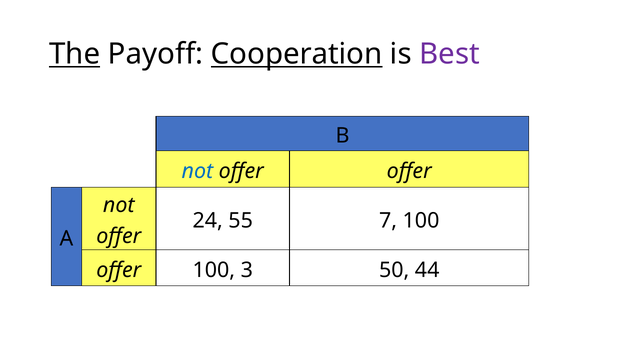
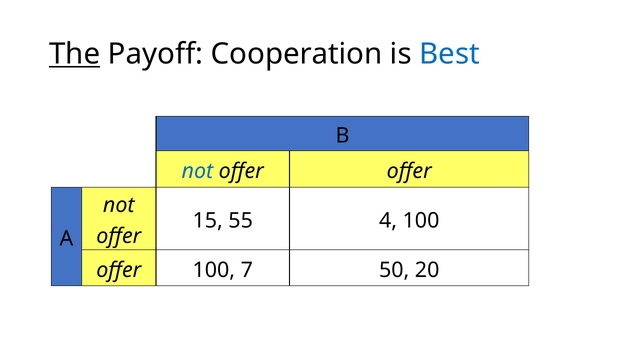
Cooperation underline: present -> none (297, 54)
Best colour: purple -> blue (450, 54)
24: 24 -> 15 (208, 220)
7: 7 -> 4 (388, 220)
3: 3 -> 7 (247, 270)
44: 44 -> 20 (427, 270)
